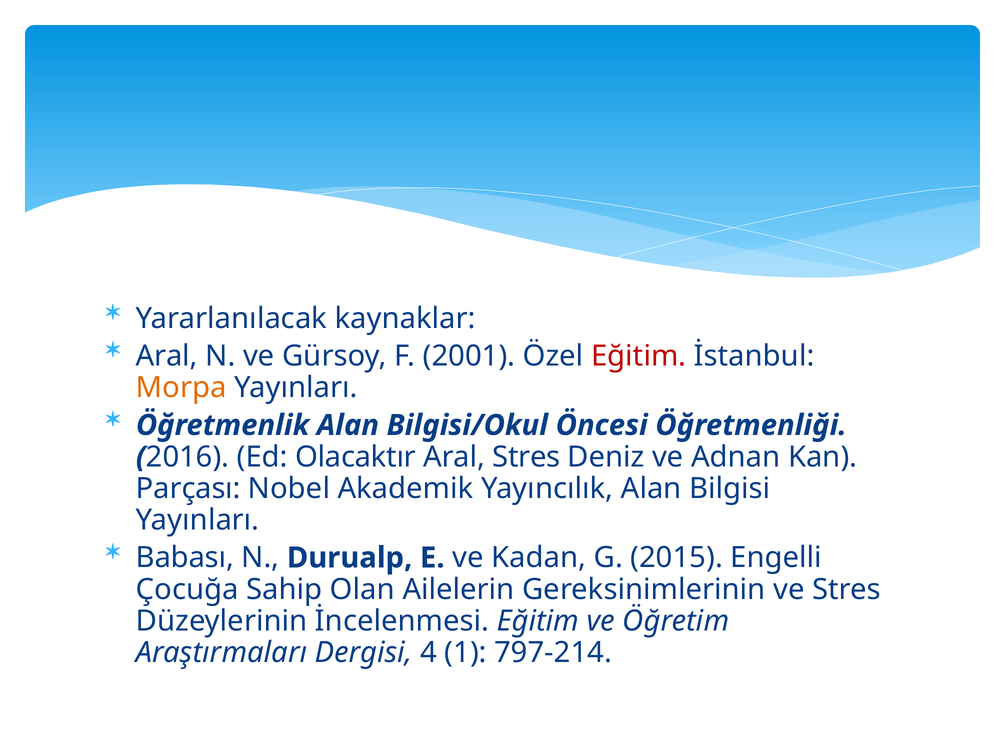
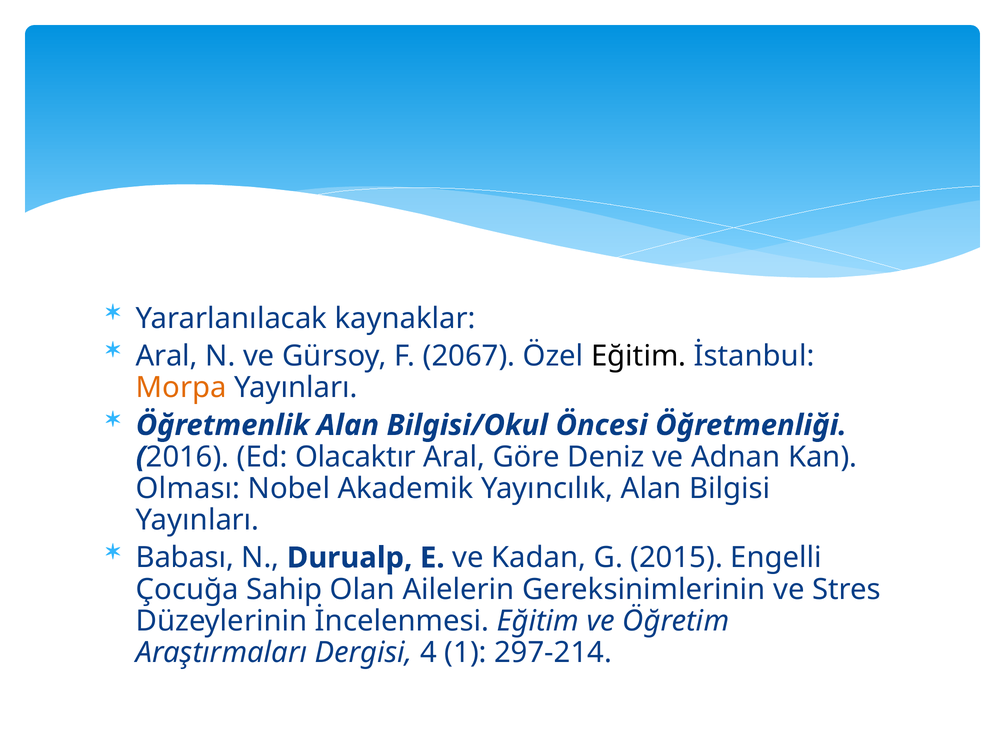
2001: 2001 -> 2067 (469, 356)
Eğitim colour: red -> black (639, 356)
Aral Stres: Stres -> Göre (526, 457)
Parçası: Parçası -> Olması (188, 489)
797-214: 797-214 -> 297-214 (553, 653)
